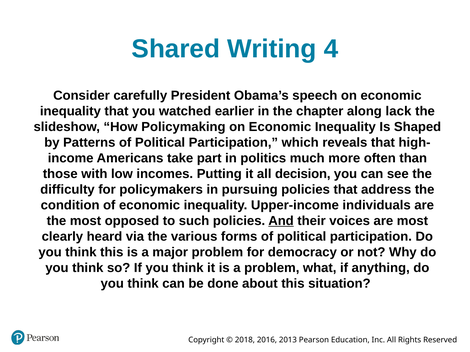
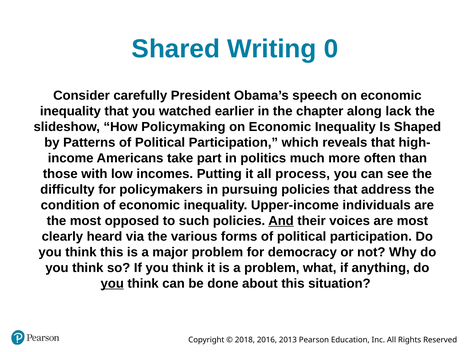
4: 4 -> 0 (331, 49)
decision: decision -> process (303, 174)
you underline: none -> present (112, 284)
